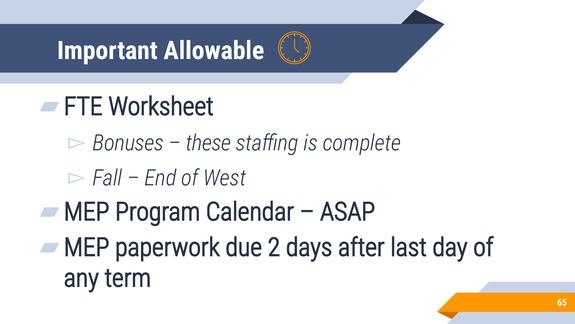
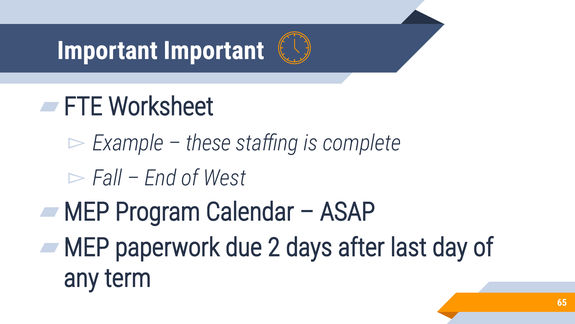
Important Allowable: Allowable -> Important (214, 51)
Bonuses: Bonuses -> Example (128, 143)
